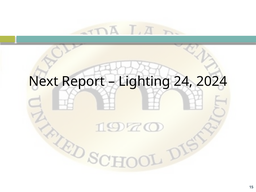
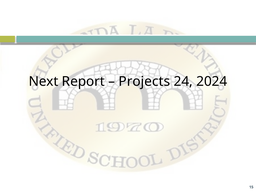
Lighting: Lighting -> Projects (144, 81)
